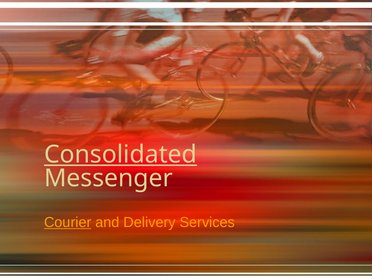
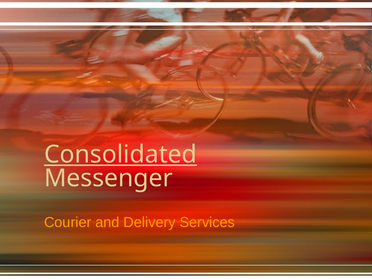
Courier underline: present -> none (68, 222)
